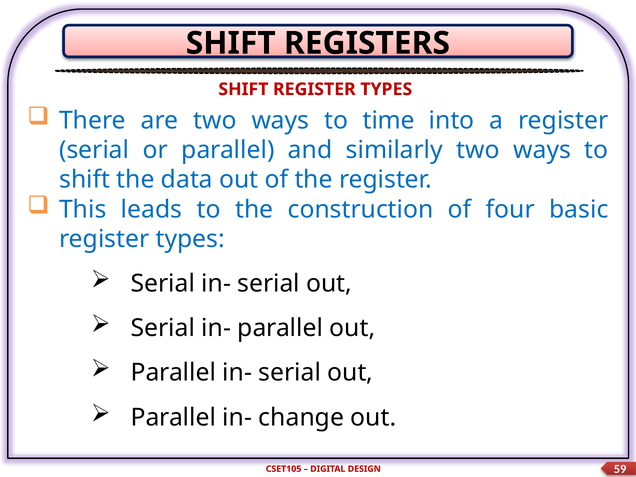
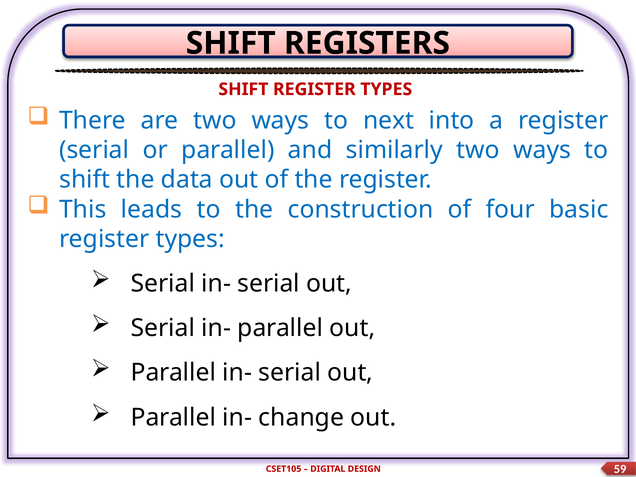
time: time -> next (389, 120)
